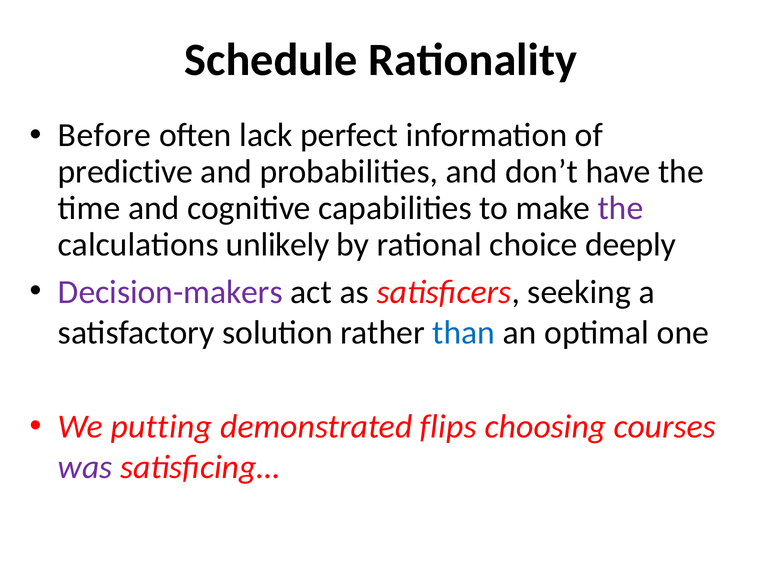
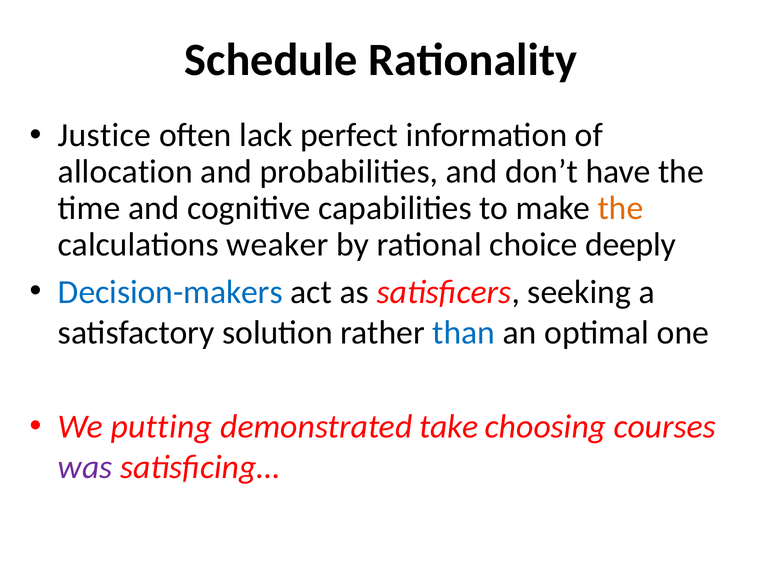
Before: Before -> Justice (105, 135)
predictive: predictive -> allocation (125, 172)
the colour: purple -> orange (620, 208)
unlikely: unlikely -> weaker (277, 245)
Decision-makers colour: purple -> blue (170, 292)
flips: flips -> take (449, 427)
